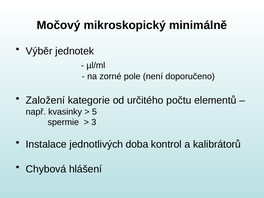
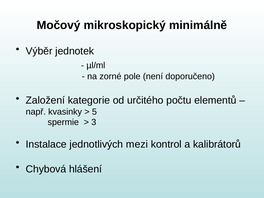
doba: doba -> mezi (137, 144)
